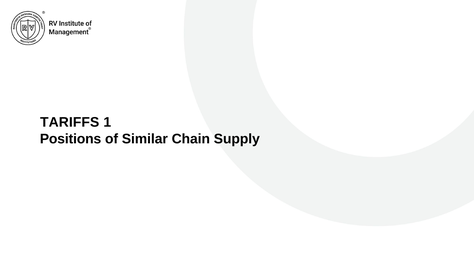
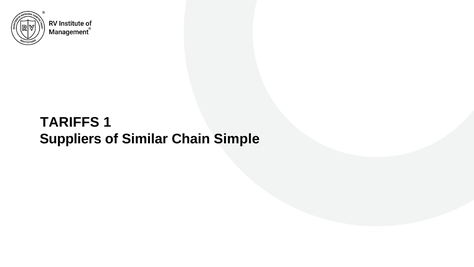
Positions: Positions -> Suppliers (71, 139)
Supply: Supply -> Simple (237, 139)
